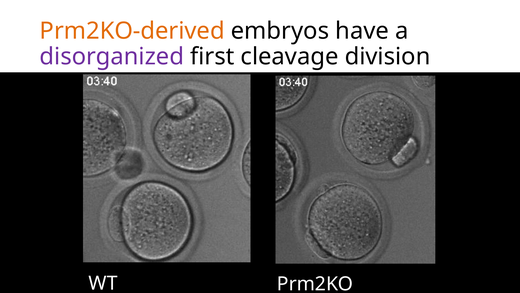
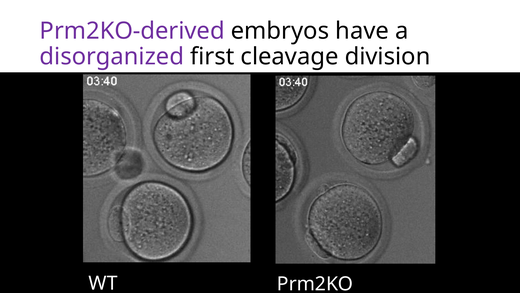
Prm2KO-derived colour: orange -> purple (132, 31)
